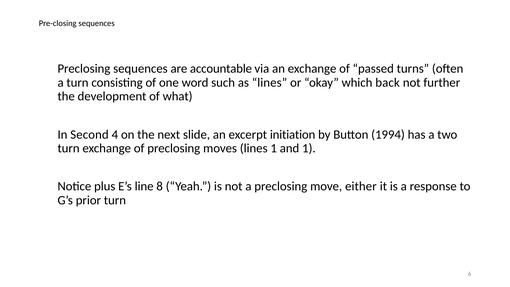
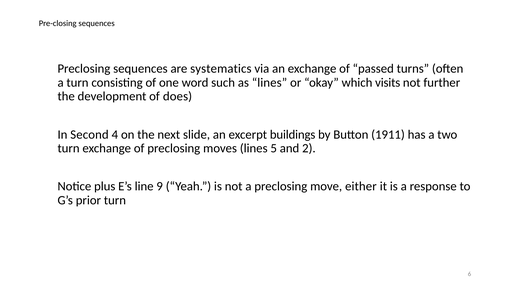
accountable: accountable -> systematics (221, 69)
back: back -> visits (388, 83)
what: what -> does (178, 96)
initiation: initiation -> buildings (293, 134)
1994: 1994 -> 1911 (388, 134)
lines 1: 1 -> 5 (274, 148)
and 1: 1 -> 2 (309, 148)
8: 8 -> 9 (160, 186)
